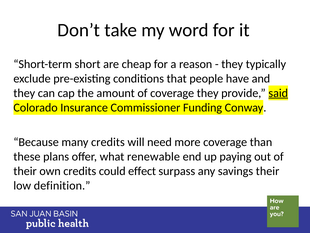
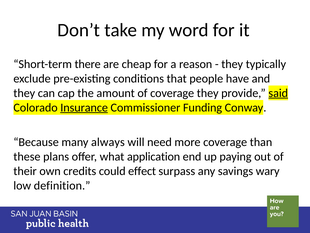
short: short -> there (88, 64)
Insurance underline: none -> present (84, 107)
many credits: credits -> always (108, 142)
renewable: renewable -> application (154, 156)
savings their: their -> wary (268, 171)
